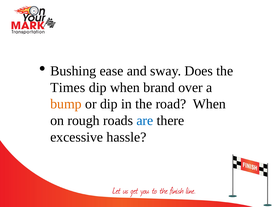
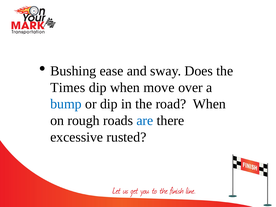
brand: brand -> move (159, 87)
bump colour: orange -> blue (66, 104)
hassle: hassle -> rusted (126, 137)
